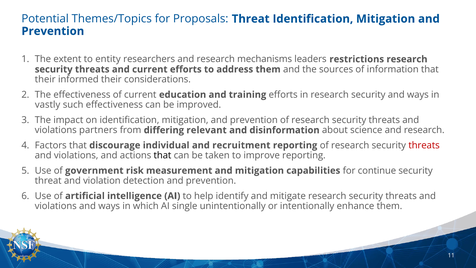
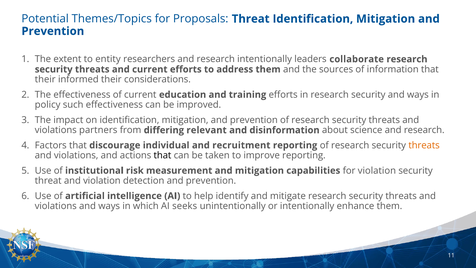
research mechanisms: mechanisms -> intentionally (265, 59)
restrictions: restrictions -> collaborate (357, 59)
vastly: vastly -> policy (48, 105)
threats colour: red -> orange (424, 145)
government: government -> institutional (94, 170)
for continue: continue -> violation (377, 170)
single: single -> seeks (185, 206)
